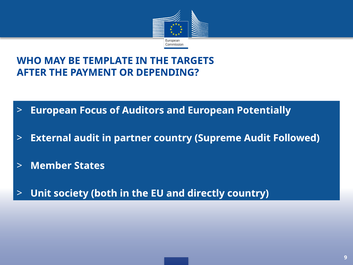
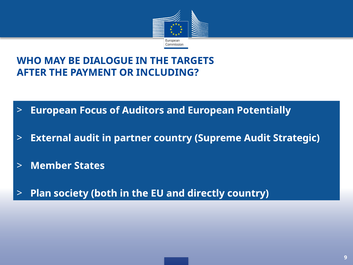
TEMPLATE: TEMPLATE -> DIALOGUE (108, 61)
DEPENDING: DEPENDING -> INCLUDING (167, 72)
Followed: Followed -> Strategic (296, 138)
Unit: Unit -> Plan (41, 193)
